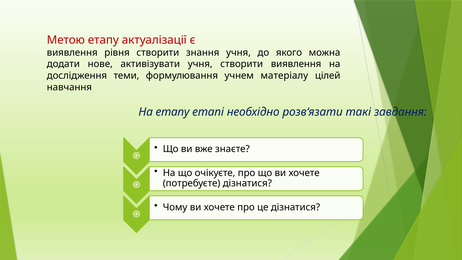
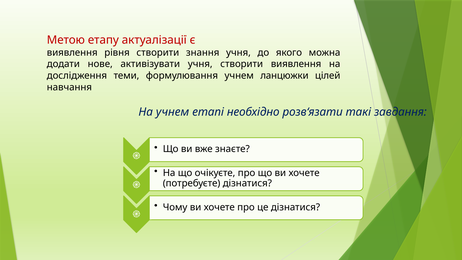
матеріалу: матеріалу -> ланцюжки (284, 76)
На етапу: етапу -> учнем (173, 112)
